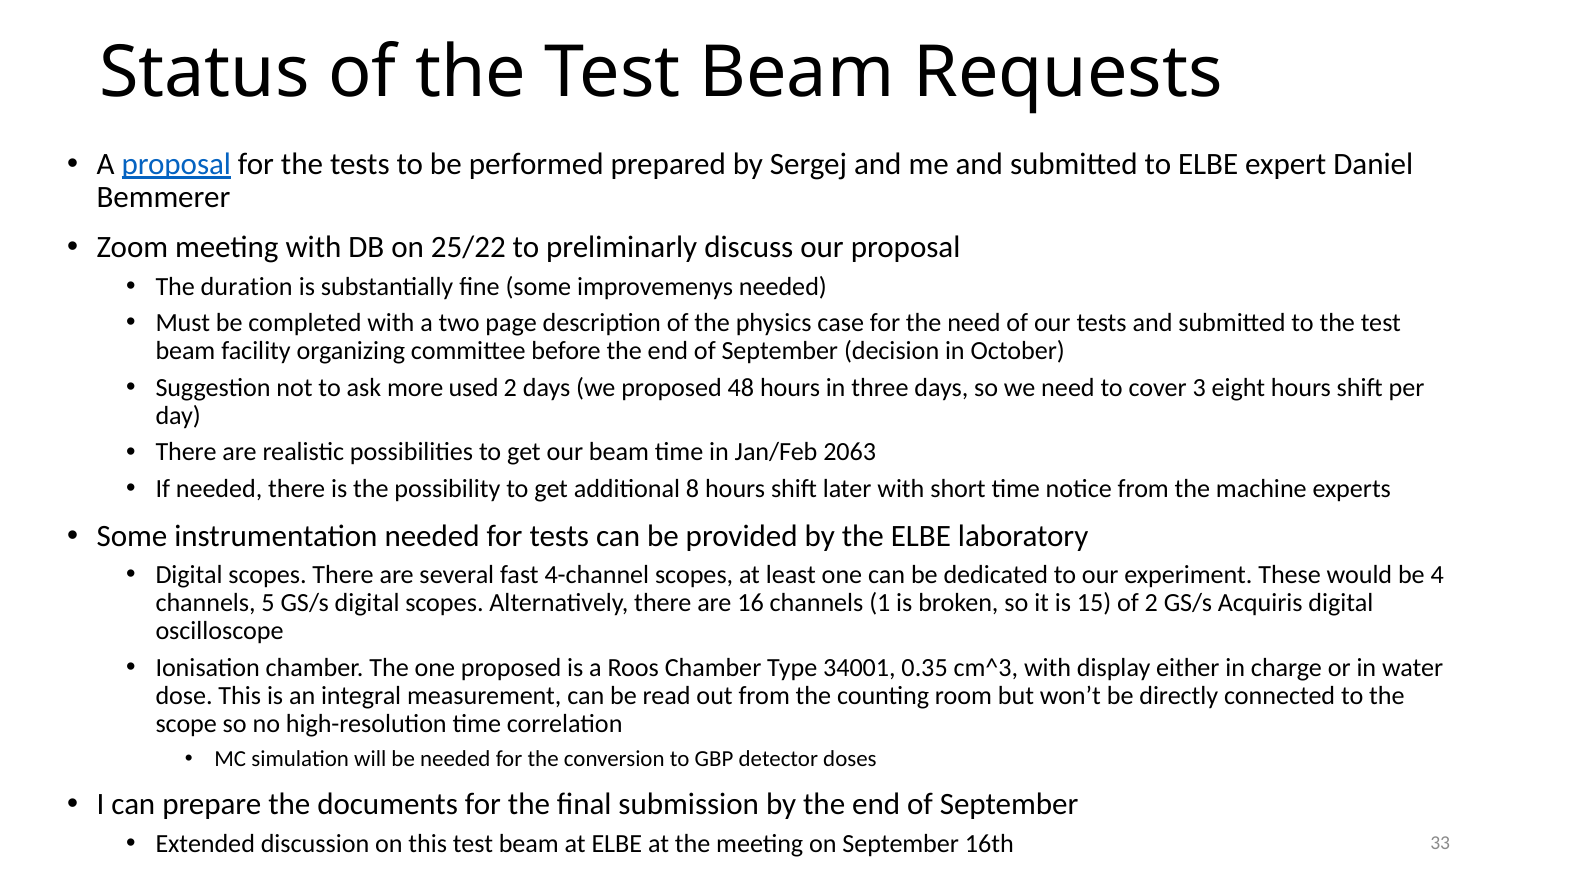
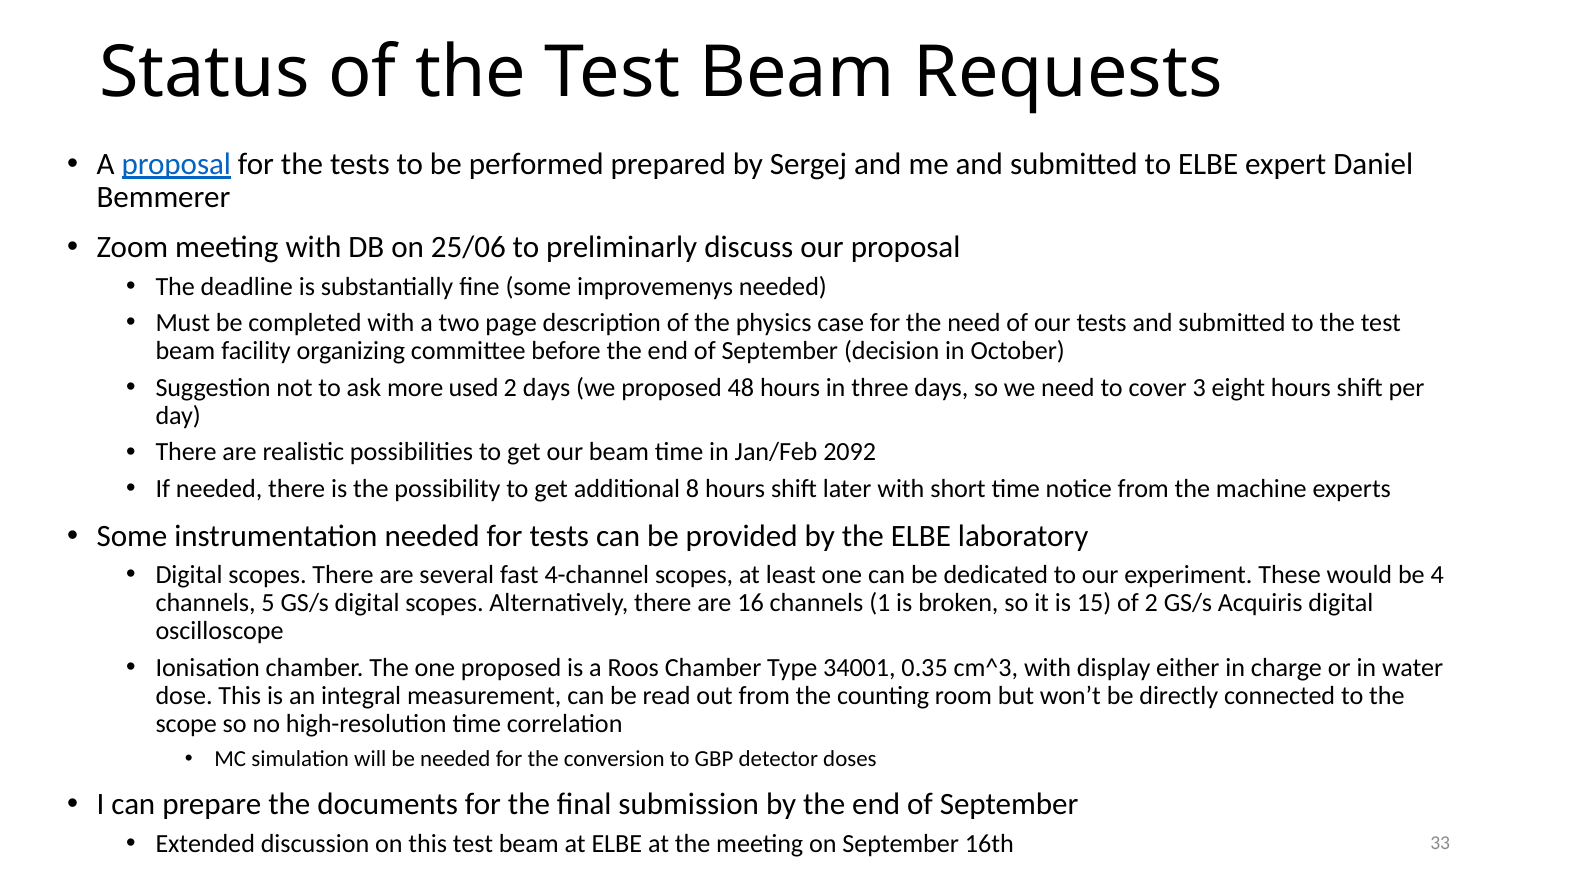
25/22: 25/22 -> 25/06 (468, 248)
duration: duration -> deadline (247, 287)
2063: 2063 -> 2092 (850, 452)
